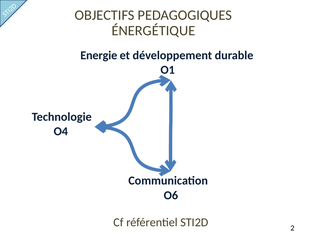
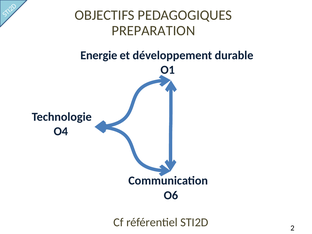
ÉNERGÉTIQUE: ÉNERGÉTIQUE -> PREPARATION (153, 31)
